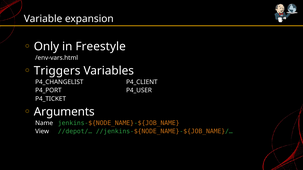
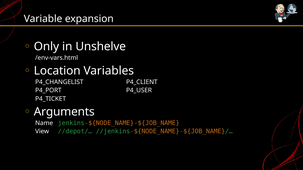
Freestyle: Freestyle -> Unshelve (101, 47)
Triggers: Triggers -> Location (57, 71)
